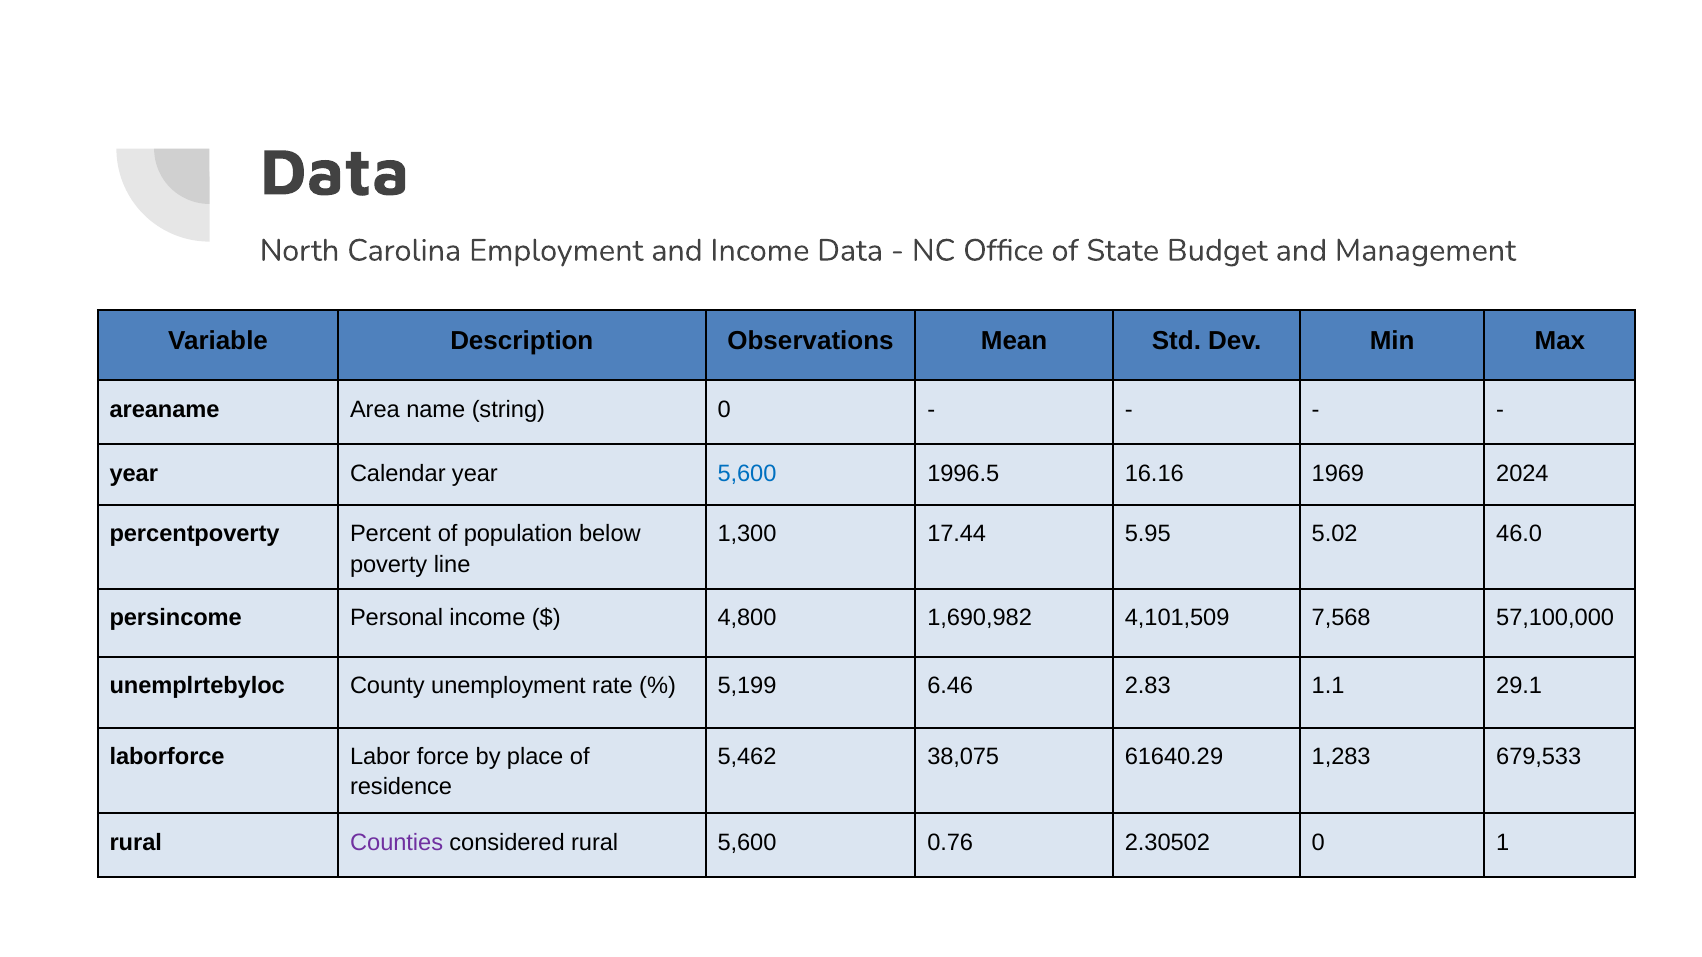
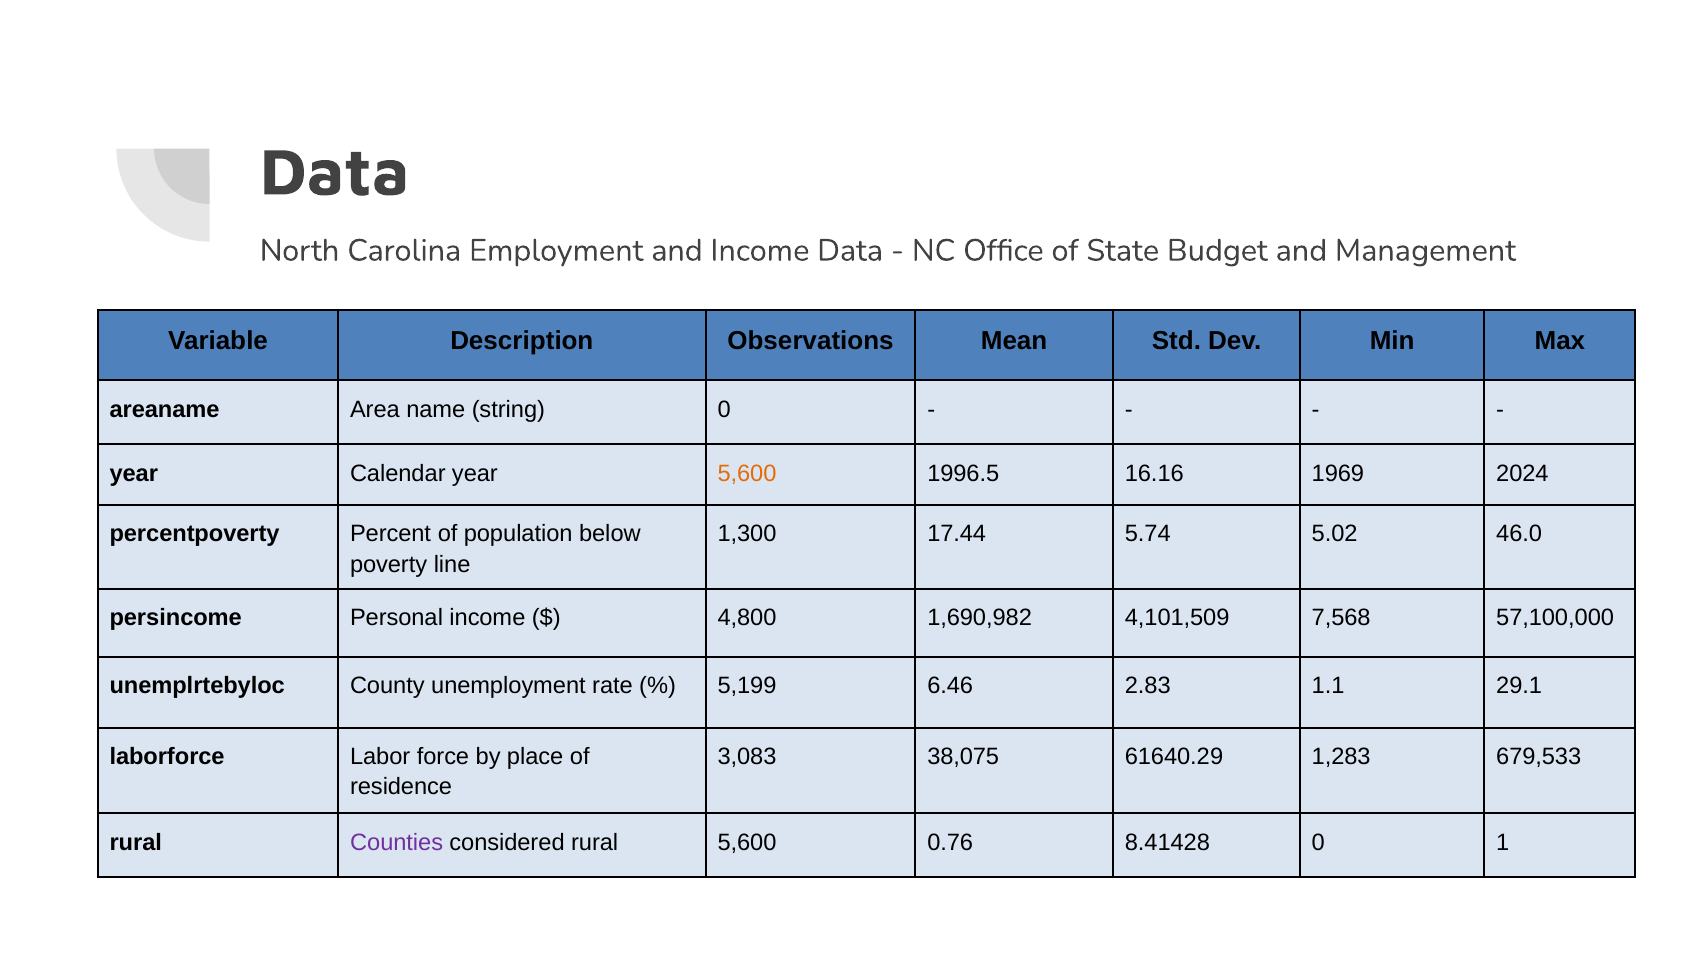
5,600 colour: blue -> orange (747, 474)
5.95: 5.95 -> 5.74 (1148, 534)
5,462: 5,462 -> 3,083 (747, 757)
2.30502: 2.30502 -> 8.41428 (1167, 843)
